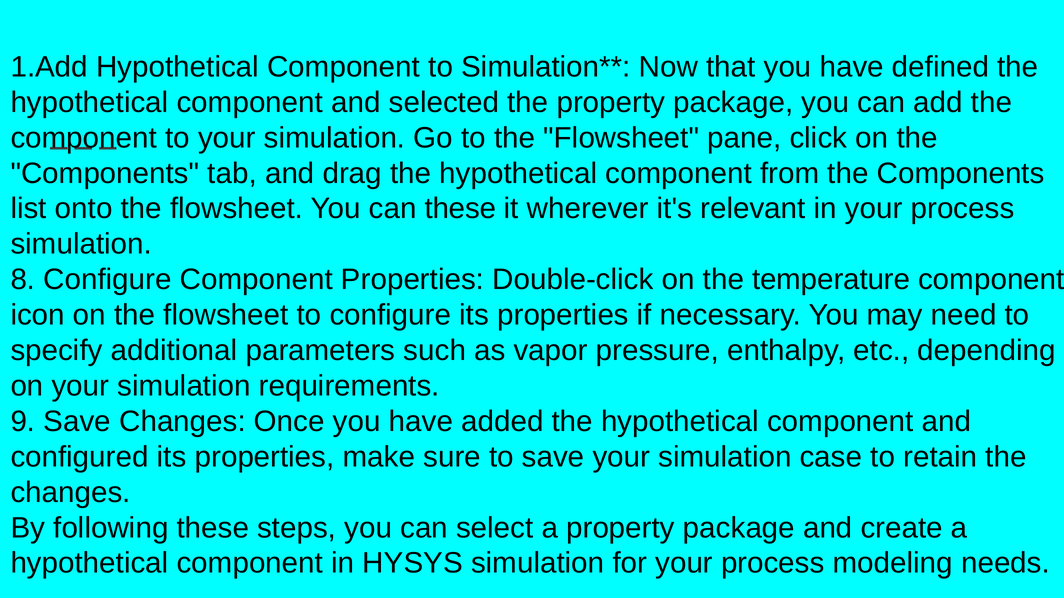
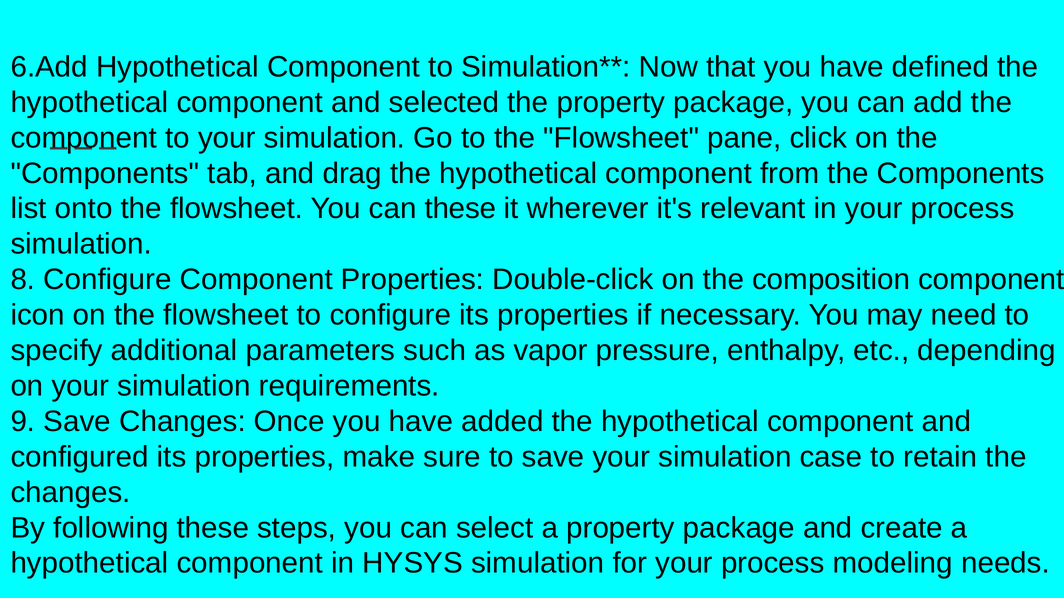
1.Add: 1.Add -> 6.Add (49, 67)
temperature: temperature -> composition (831, 280)
